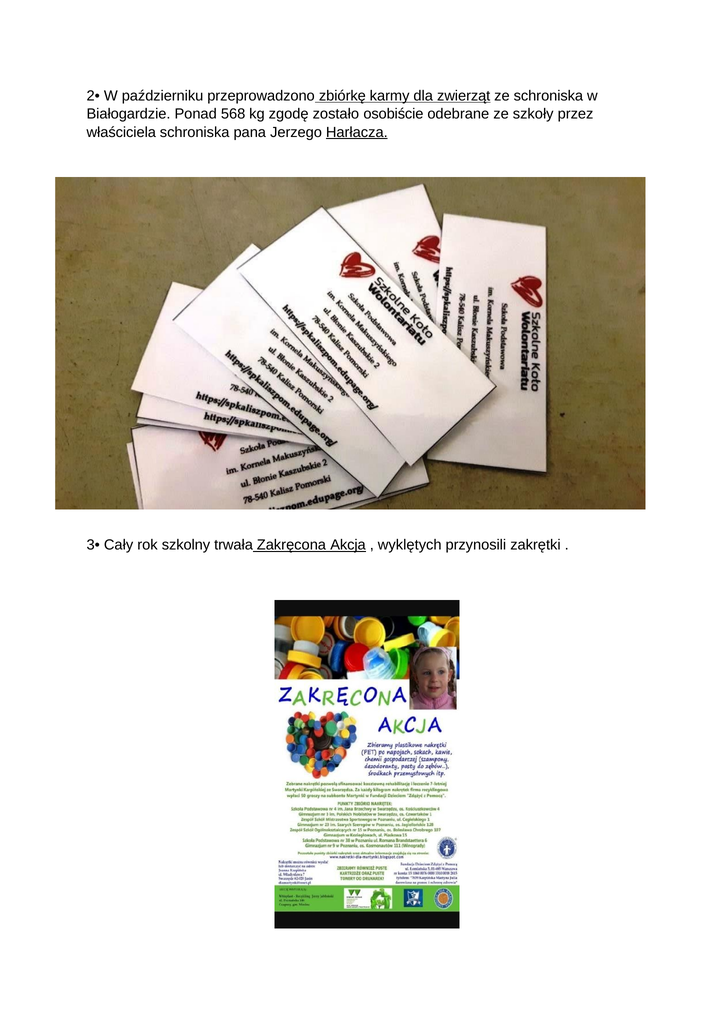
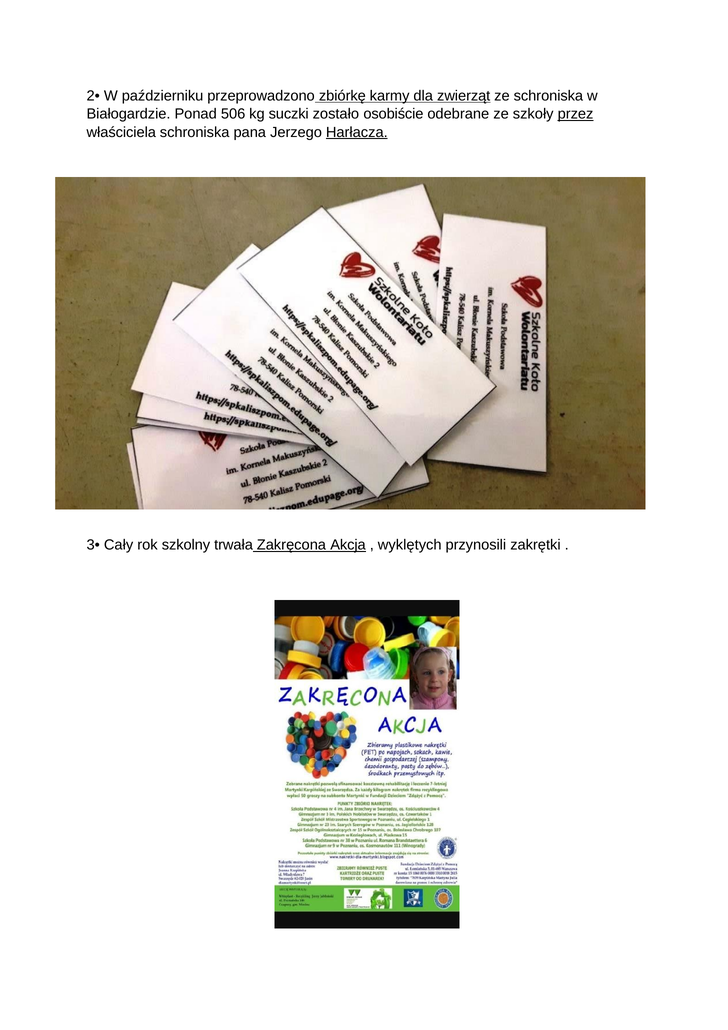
568: 568 -> 506 (233, 114)
zgodę: zgodę -> suczki (289, 114)
przez underline: none -> present (576, 114)
